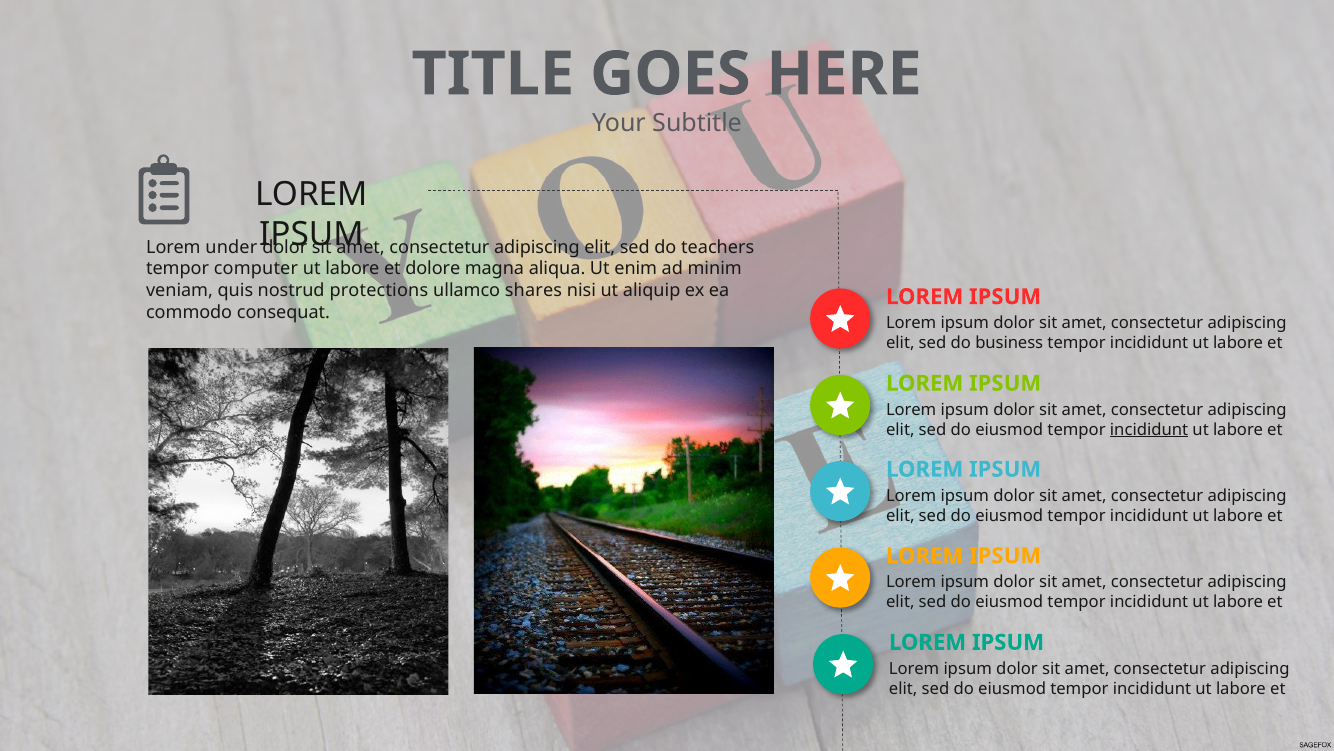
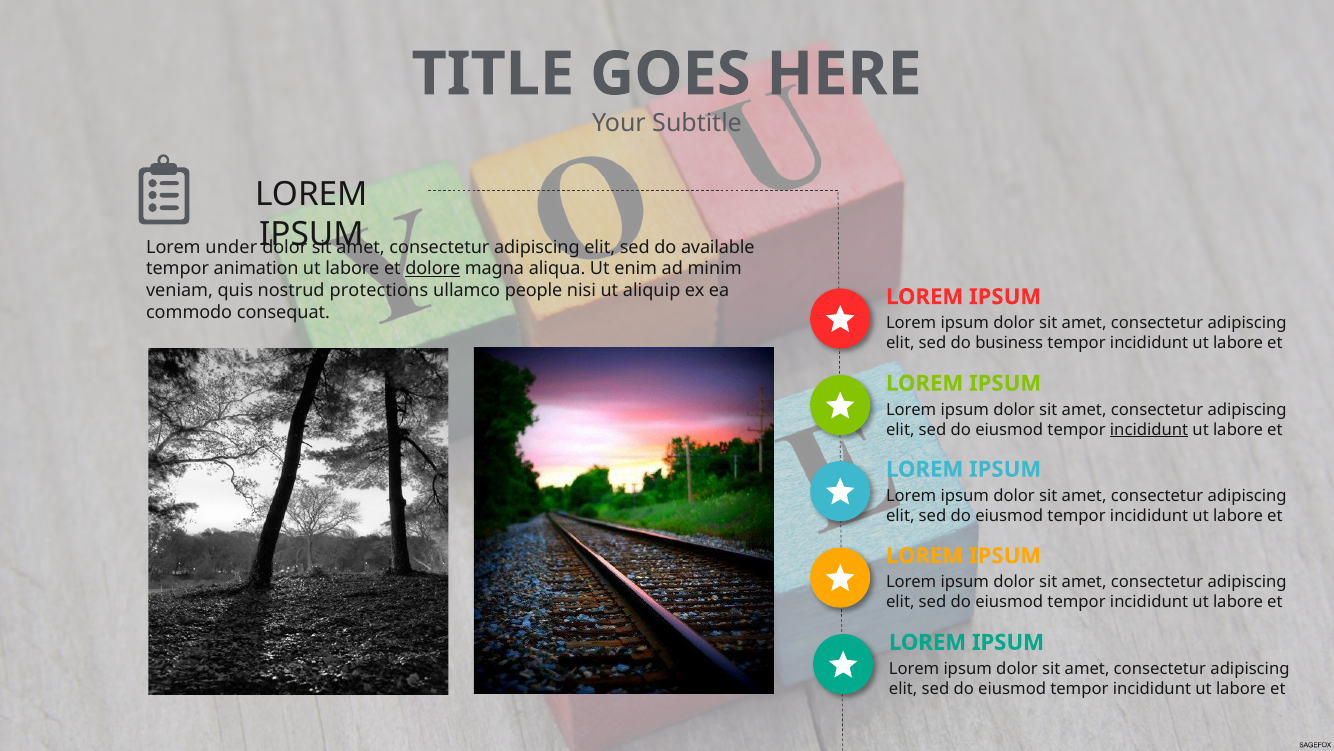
teachers: teachers -> available (718, 247)
computer: computer -> animation (256, 269)
dolore underline: none -> present (433, 269)
shares: shares -> people (534, 290)
